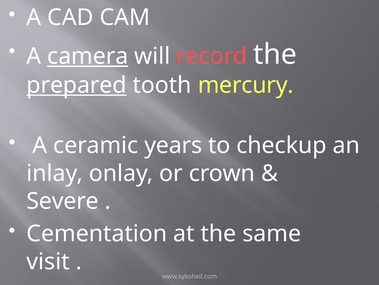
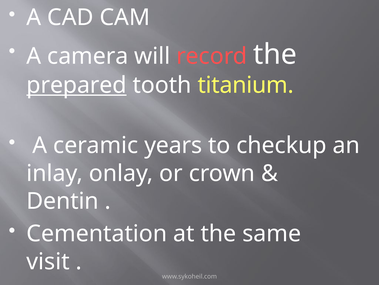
camera underline: present -> none (88, 56)
mercury: mercury -> titanium (246, 85)
Severe: Severe -> Dentin (63, 201)
